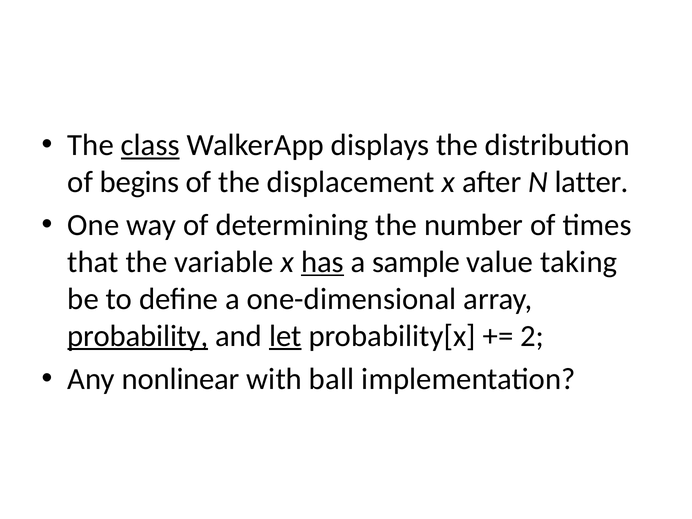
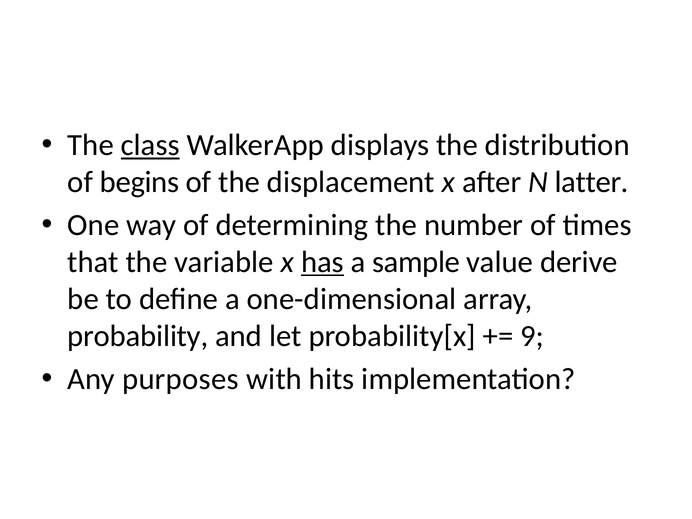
taking: taking -> derive (579, 262)
probability underline: present -> none (138, 336)
let underline: present -> none (285, 336)
2: 2 -> 9 (532, 336)
nonlinear: nonlinear -> purposes (180, 379)
ball: ball -> hits (332, 379)
